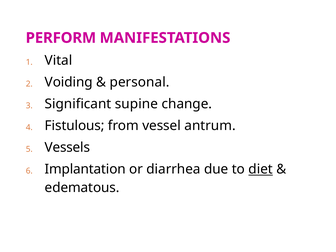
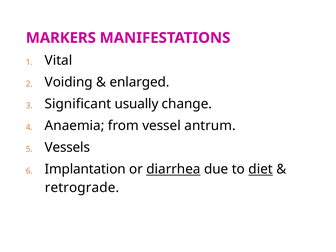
PERFORM: PERFORM -> MARKERS (61, 38)
personal: personal -> enlarged (140, 82)
supine: supine -> usually (137, 104)
Fistulous: Fistulous -> Anaemia (75, 126)
diarrhea underline: none -> present (173, 169)
edematous: edematous -> retrograde (82, 188)
